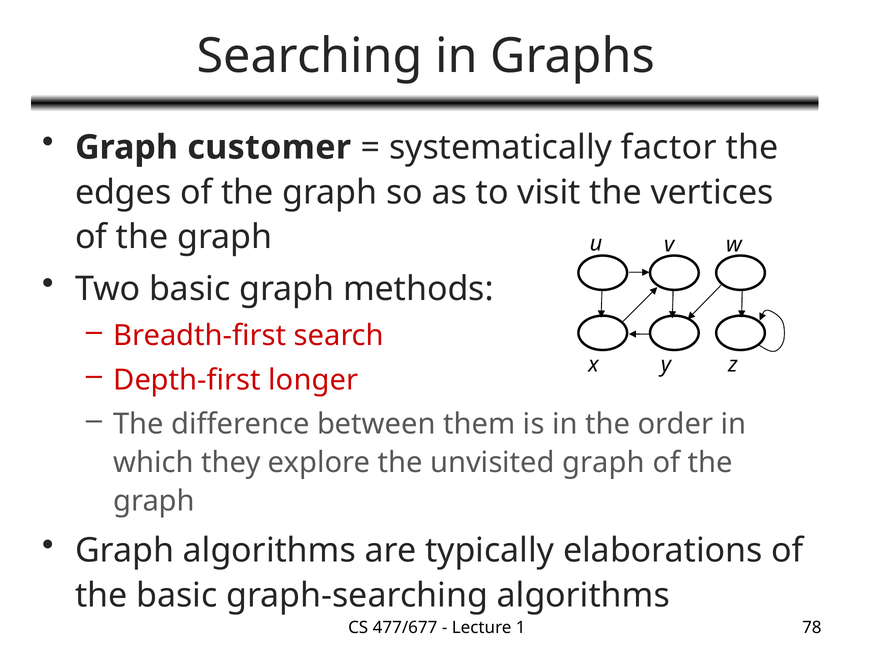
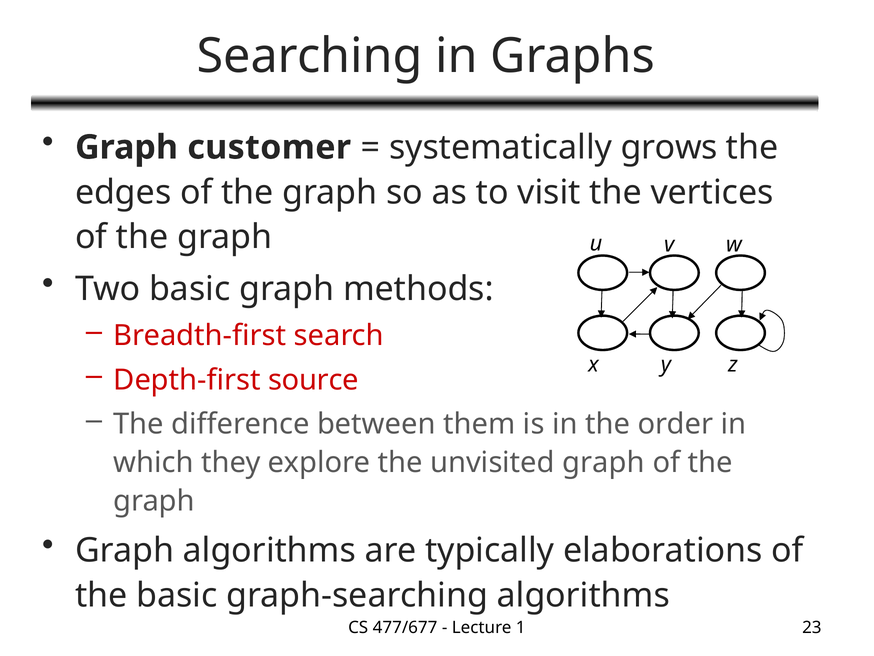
factor: factor -> grows (669, 147)
longer: longer -> source (314, 380)
78: 78 -> 23 (812, 627)
